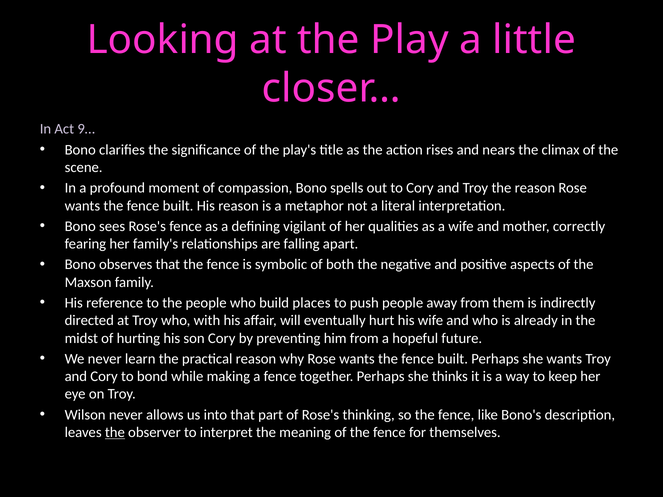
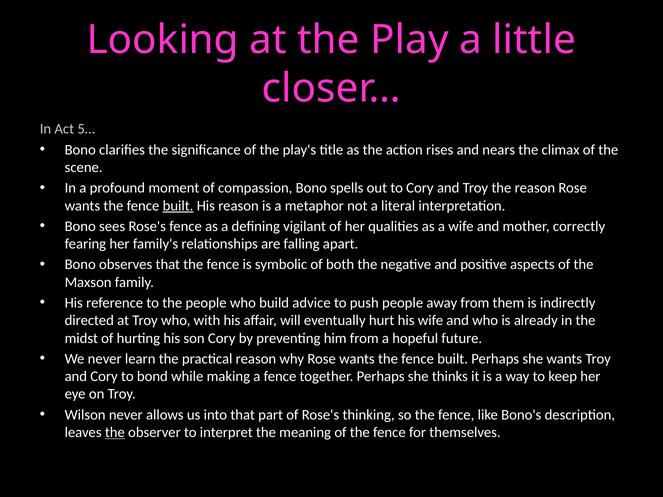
9…: 9… -> 5… (86, 129)
built underline: none -> present (178, 206)
places: places -> advice (312, 303)
